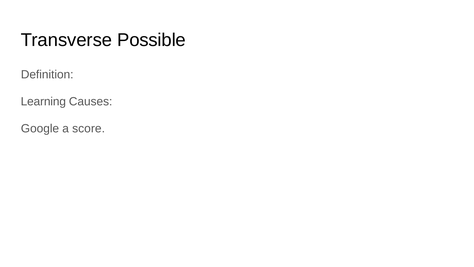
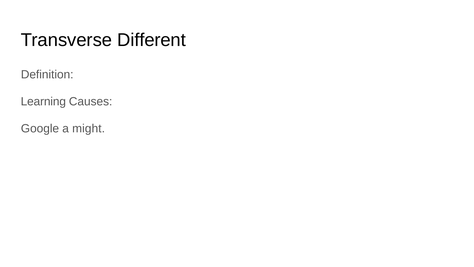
Possible: Possible -> Different (152, 40)
score: score -> might (89, 128)
